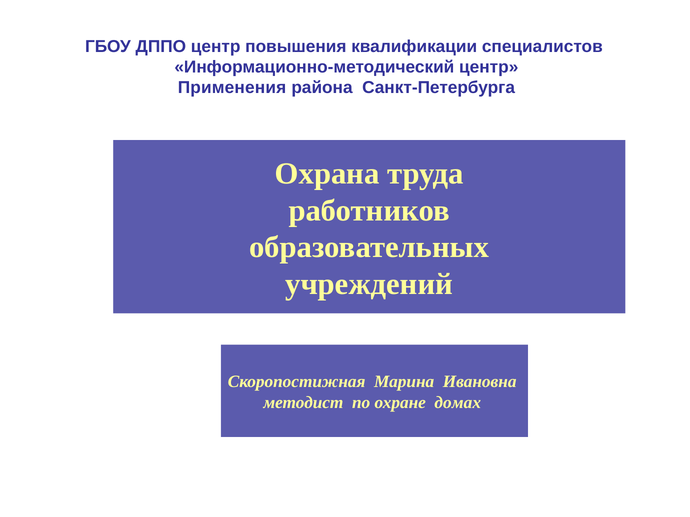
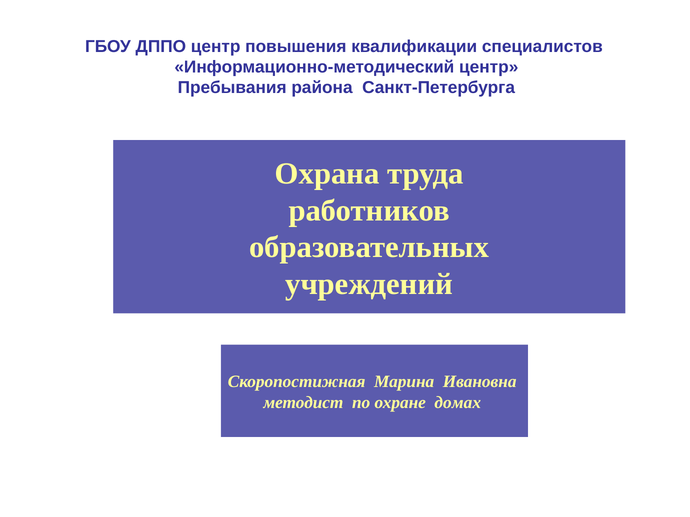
Применения: Применения -> Пребывания (232, 88)
